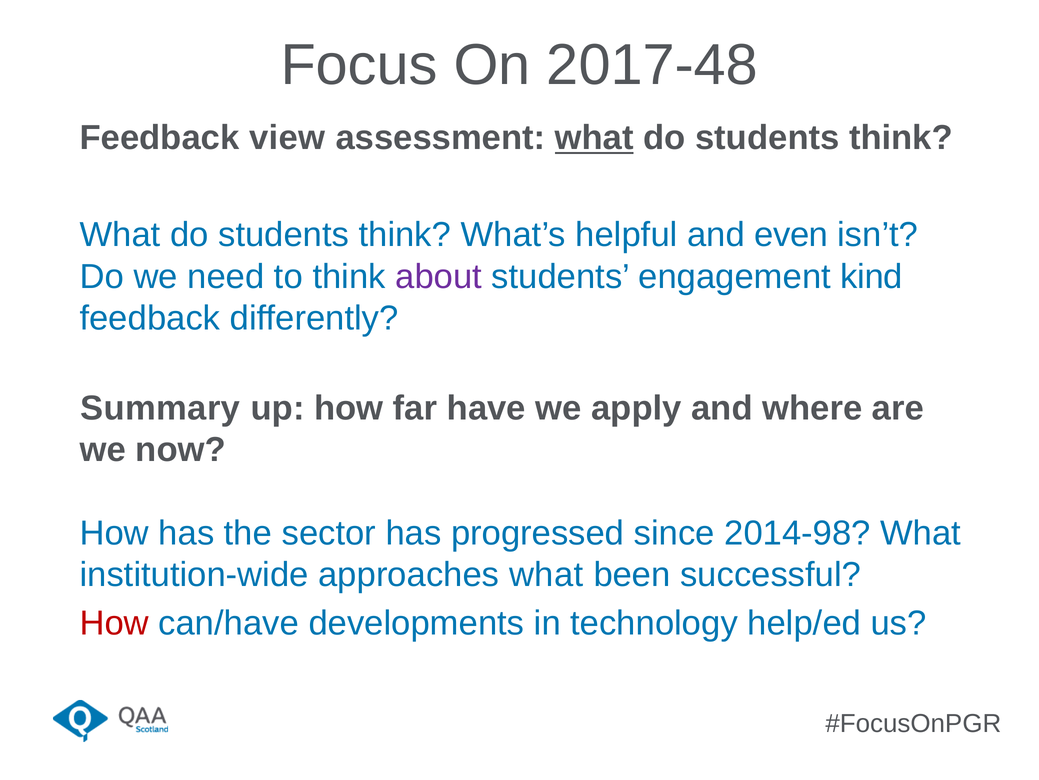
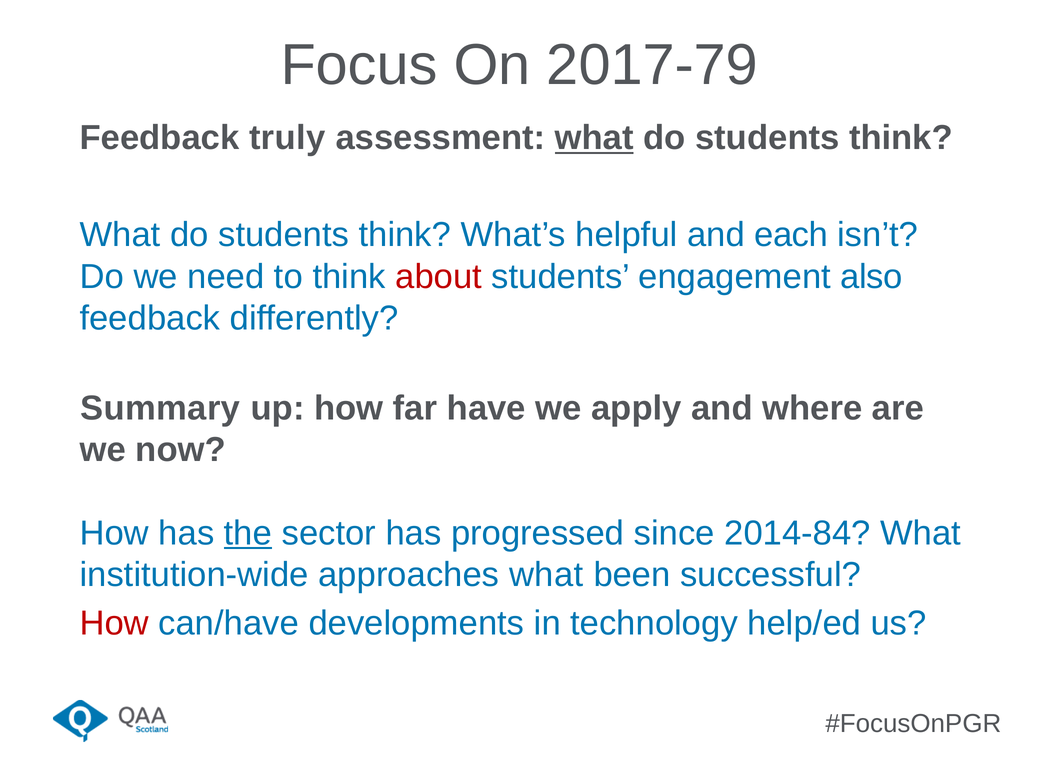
2017-48: 2017-48 -> 2017-79 (652, 65)
view: view -> truly (287, 138)
even: even -> each (791, 235)
about colour: purple -> red (439, 276)
kind: kind -> also (871, 276)
the underline: none -> present (248, 533)
2014-98: 2014-98 -> 2014-84 (798, 533)
